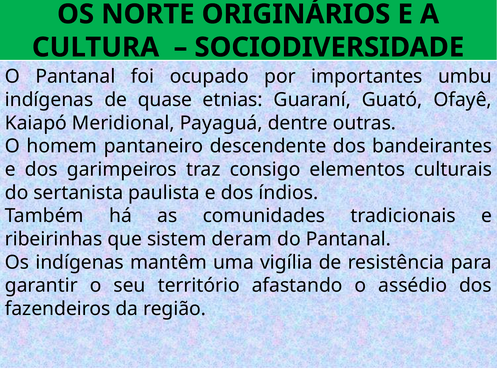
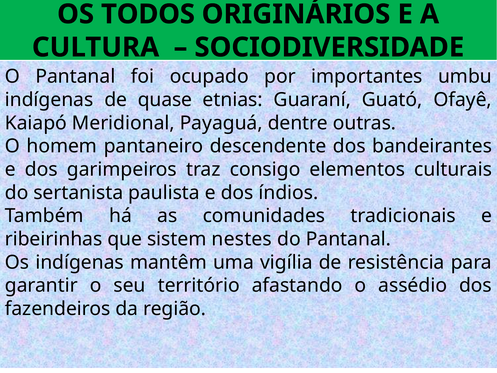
NORTE: NORTE -> TODOS (148, 14)
deram: deram -> nestes (242, 239)
